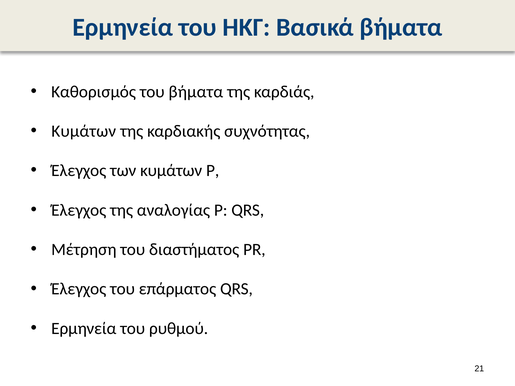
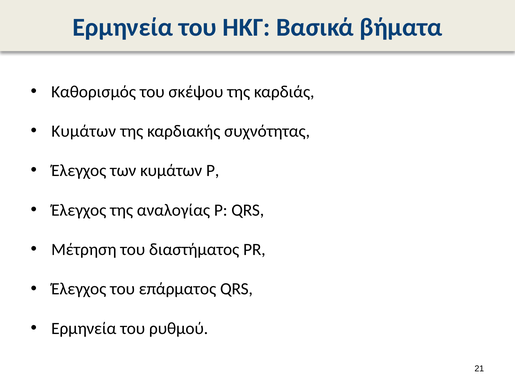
του βήματα: βήματα -> σκέψου (196, 92)
